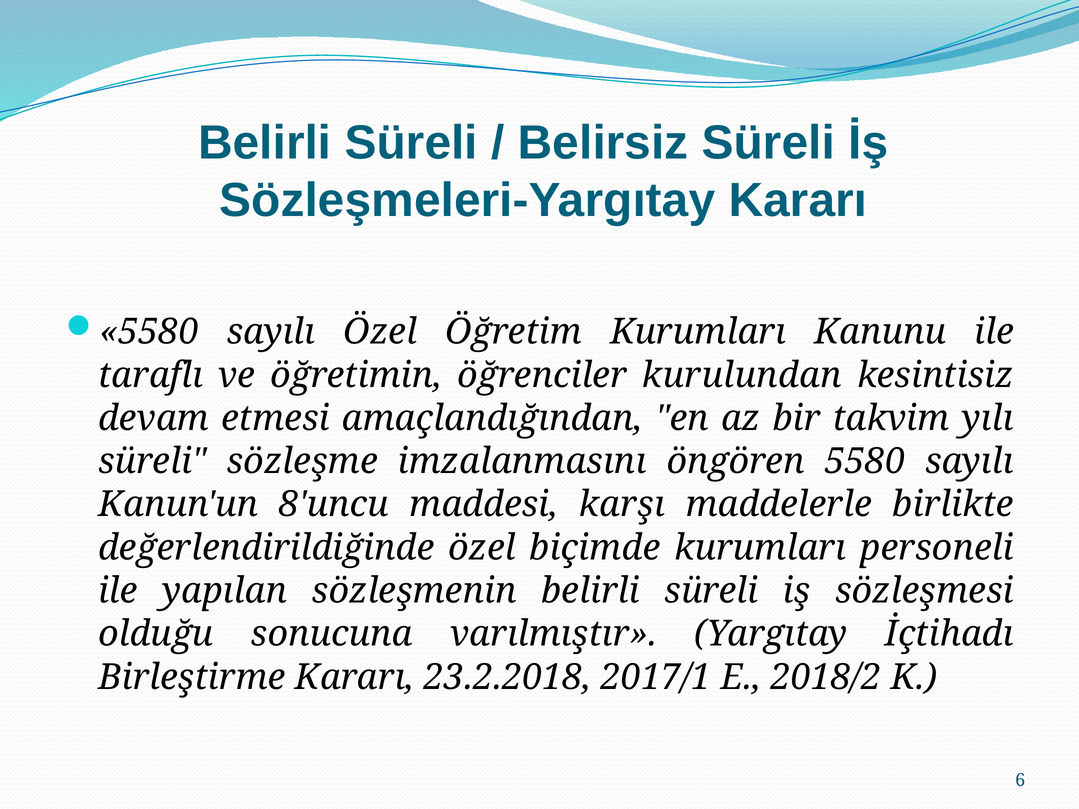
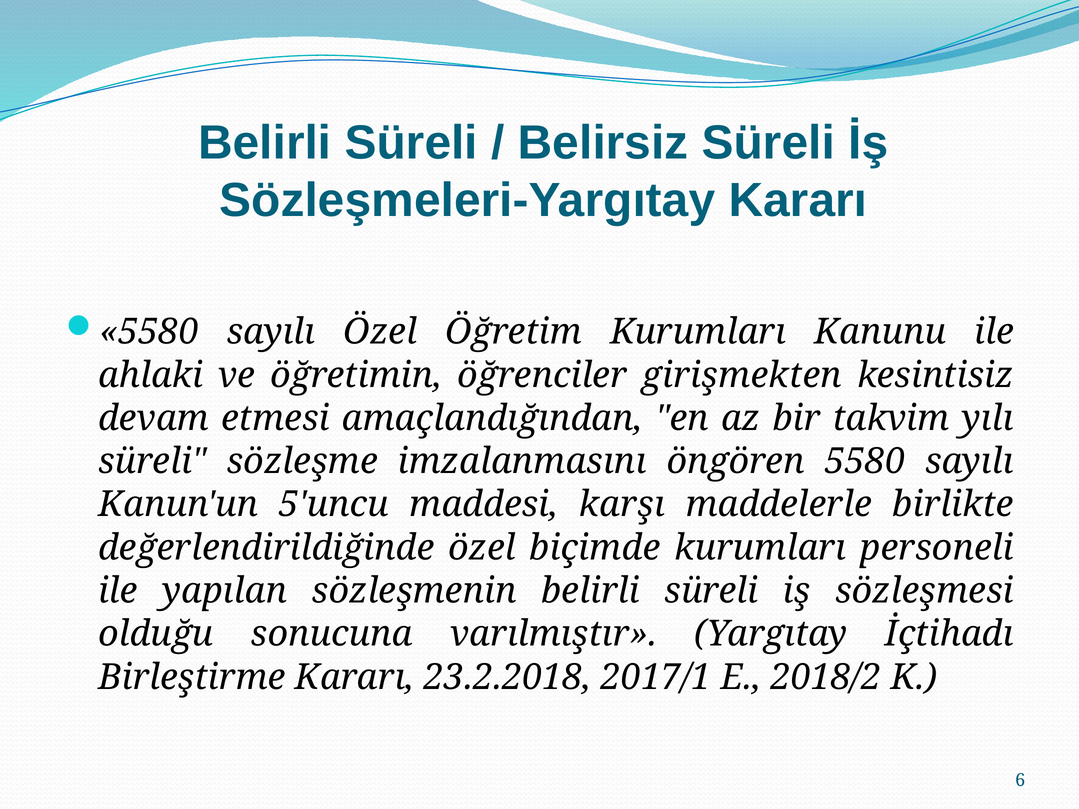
taraflı: taraflı -> ahlaki (151, 375)
kurulundan: kurulundan -> girişmekten (742, 375)
8'uncu: 8'uncu -> 5'uncu (334, 505)
